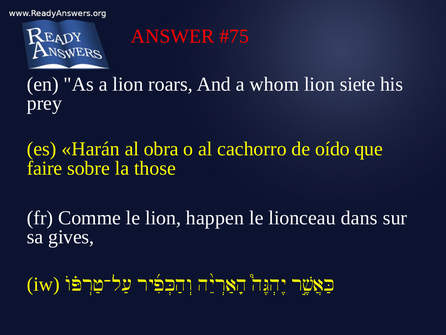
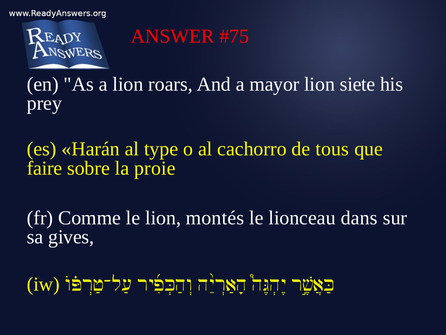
whom: whom -> mayor (274, 84)
obra: obra -> type (161, 149)
oído: oído -> tous (332, 149)
those: those -> proie (155, 168)
happen: happen -> montés (215, 218)
